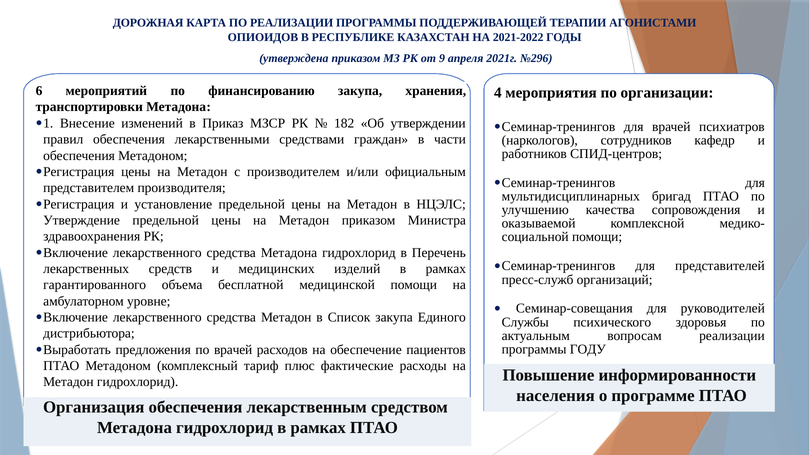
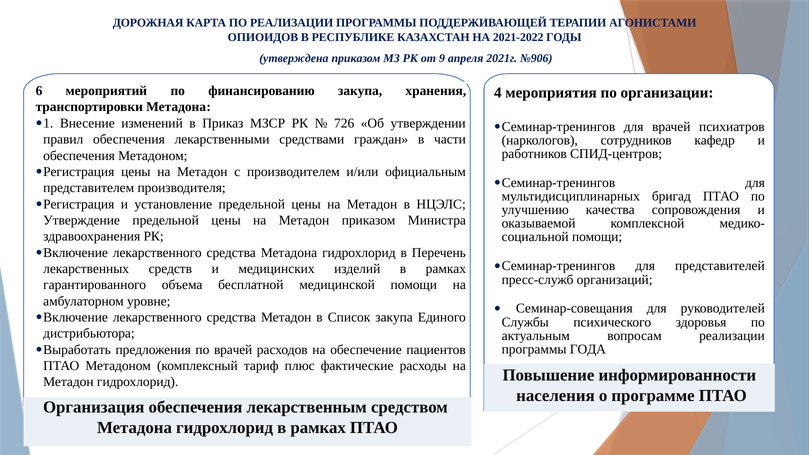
№296: №296 -> №906 (536, 58)
182: 182 -> 726 (344, 123)
ГОДУ: ГОДУ -> ГОДА (588, 349)
